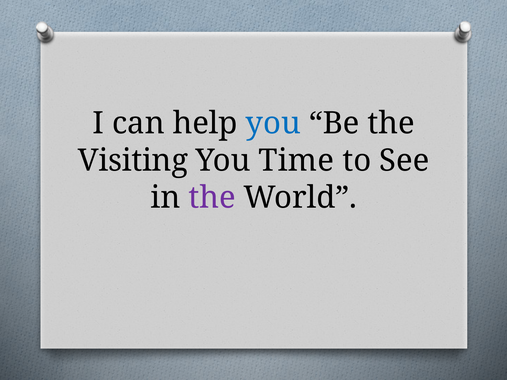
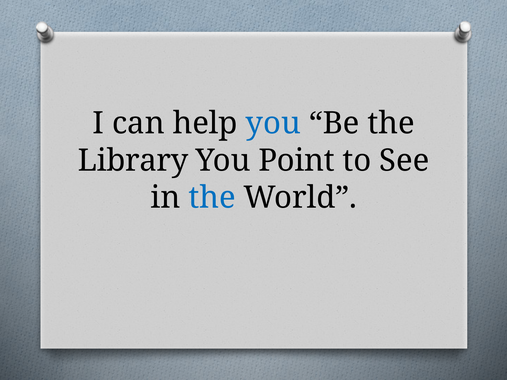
Visiting: Visiting -> Library (133, 161)
Time: Time -> Point (297, 161)
the colour: purple -> blue (212, 198)
